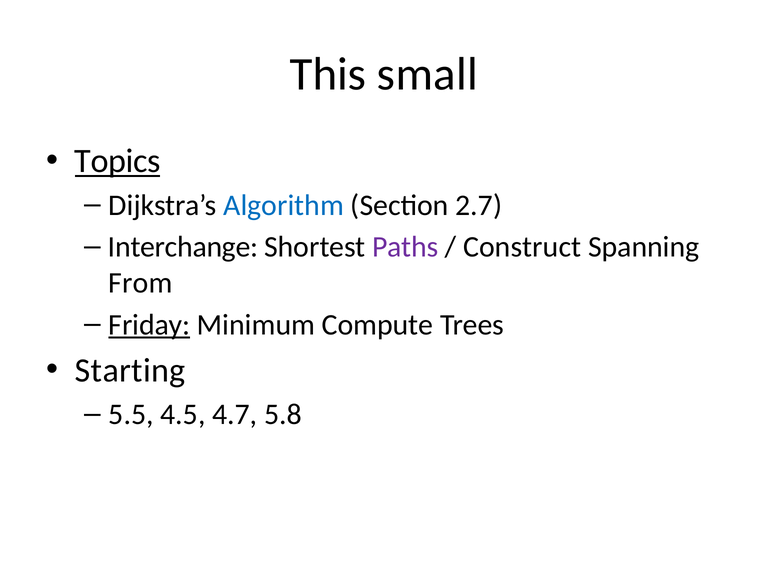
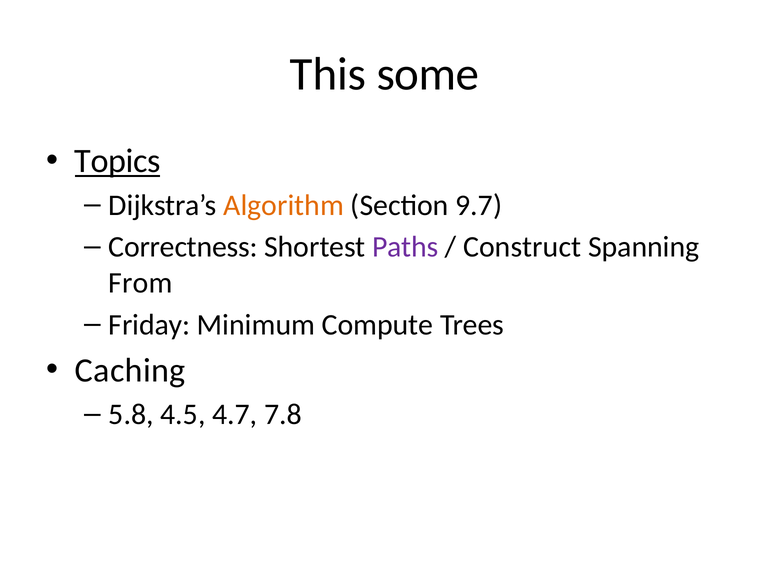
small: small -> some (428, 74)
Algorithm colour: blue -> orange (284, 205)
2.7: 2.7 -> 9.7 (479, 205)
Interchange: Interchange -> Correctness (183, 247)
Friday underline: present -> none (149, 325)
Starting: Starting -> Caching (130, 370)
5.5: 5.5 -> 5.8 (131, 414)
5.8: 5.8 -> 7.8 (283, 414)
